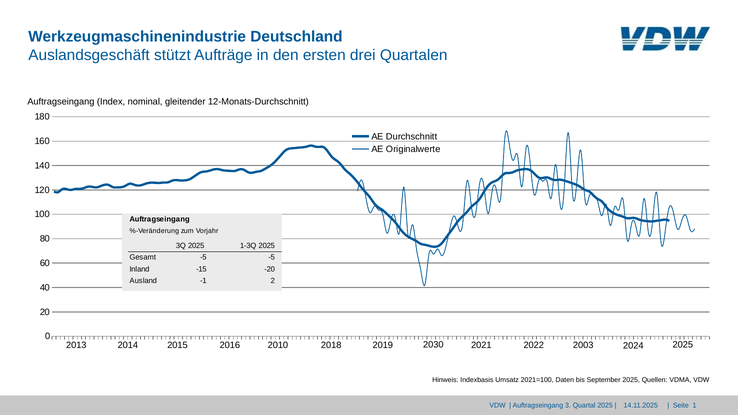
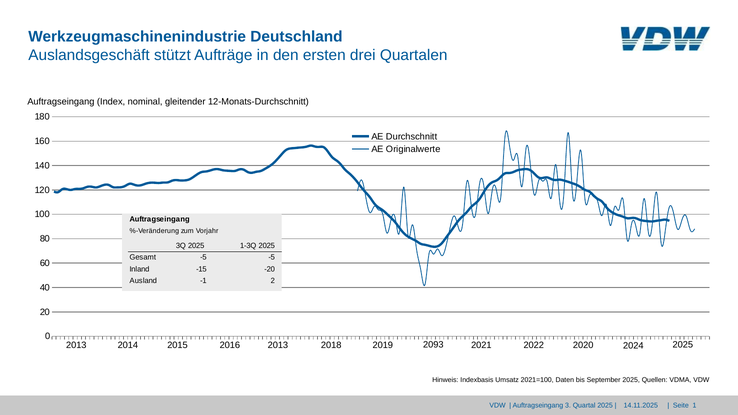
2030: 2030 -> 2093 (433, 345)
2016 2010: 2010 -> 2013 (278, 345)
2003: 2003 -> 2020 (583, 346)
